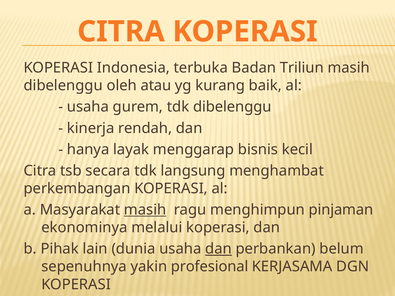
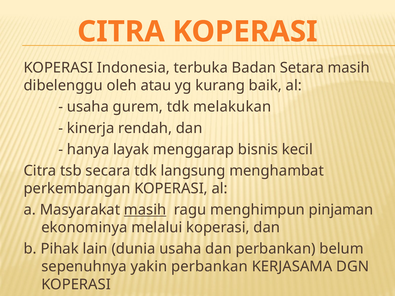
Triliun: Triliun -> Setara (302, 68)
tdk dibelenggu: dibelenggu -> melakukan (232, 107)
dan underline: present -> none (218, 249)
yakin profesional: profesional -> perbankan (210, 267)
